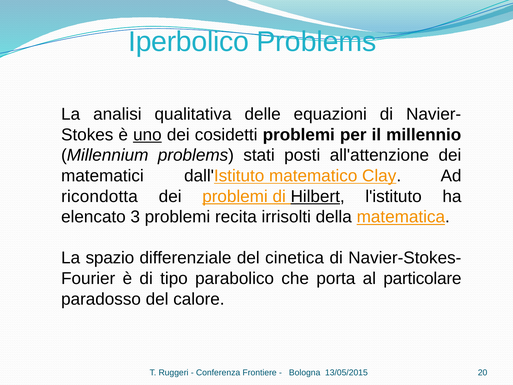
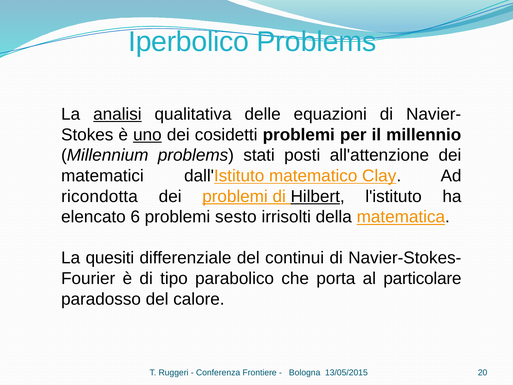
analisi underline: none -> present (117, 114)
3: 3 -> 6 (135, 217)
recita: recita -> sesto (236, 217)
spazio: spazio -> quesiti (110, 258)
cinetica: cinetica -> continui (295, 258)
